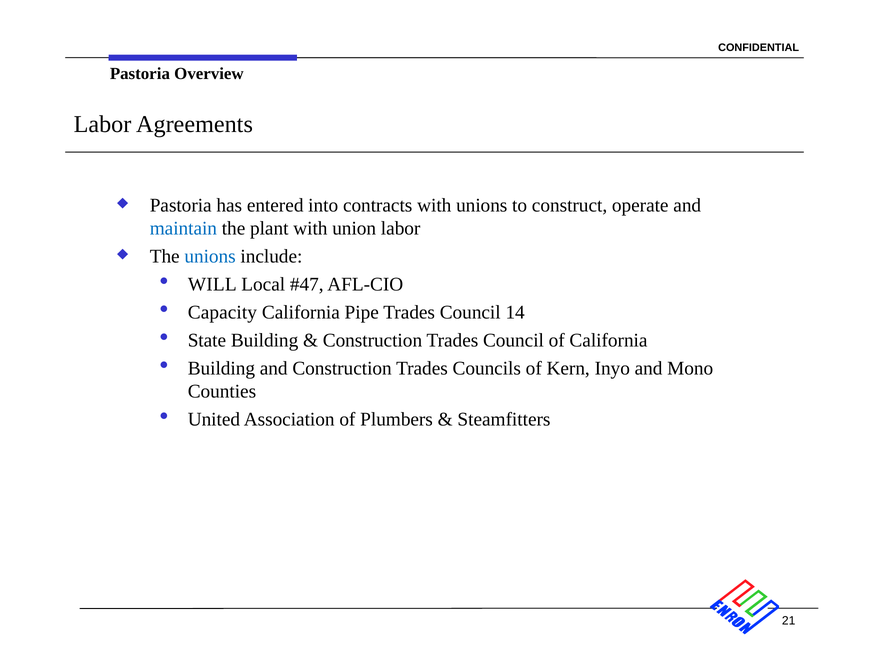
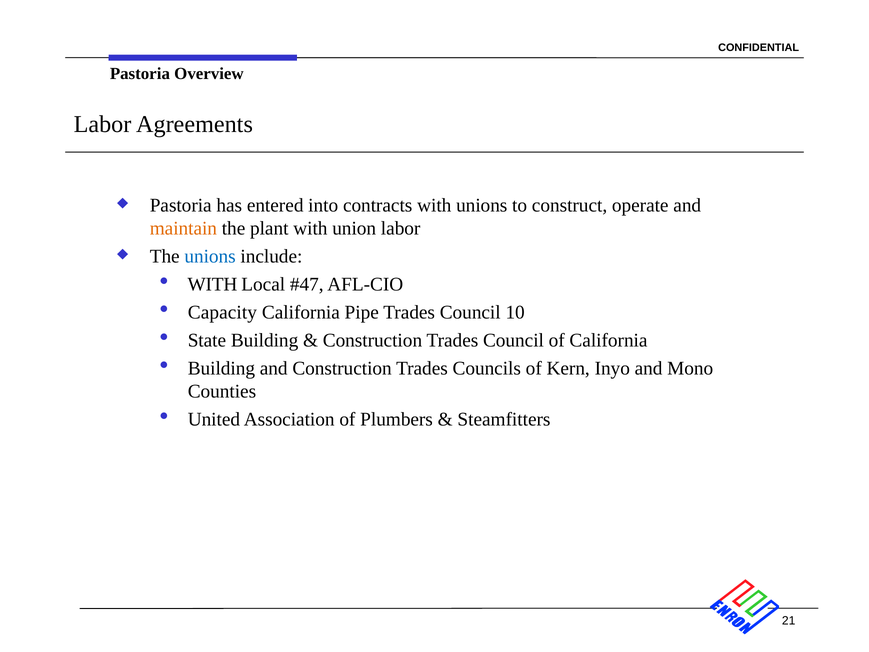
maintain colour: blue -> orange (183, 228)
WILL: WILL -> WITH (212, 284)
14: 14 -> 10 (515, 312)
